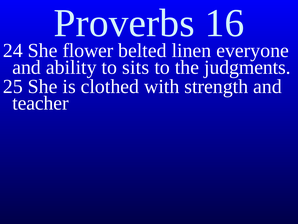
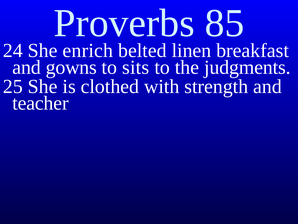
16: 16 -> 85 (224, 23)
flower: flower -> enrich (88, 50)
everyone: everyone -> breakfast (253, 50)
ability: ability -> gowns (71, 67)
